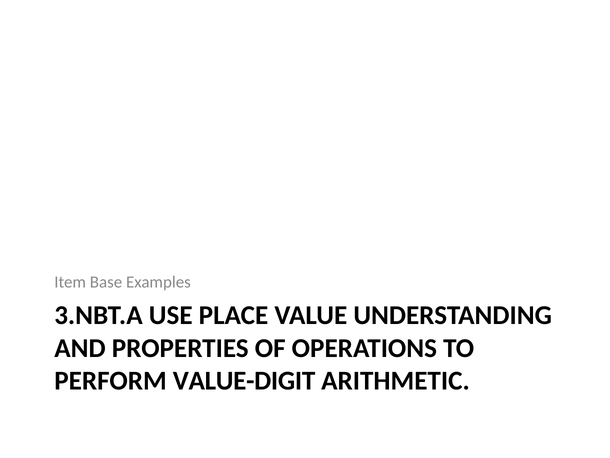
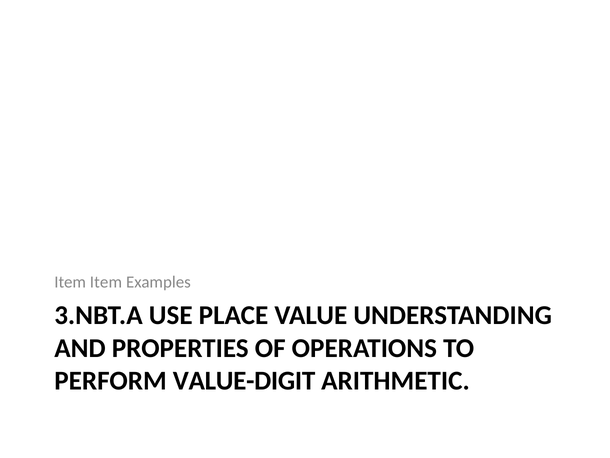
Item Base: Base -> Item (106, 282)
